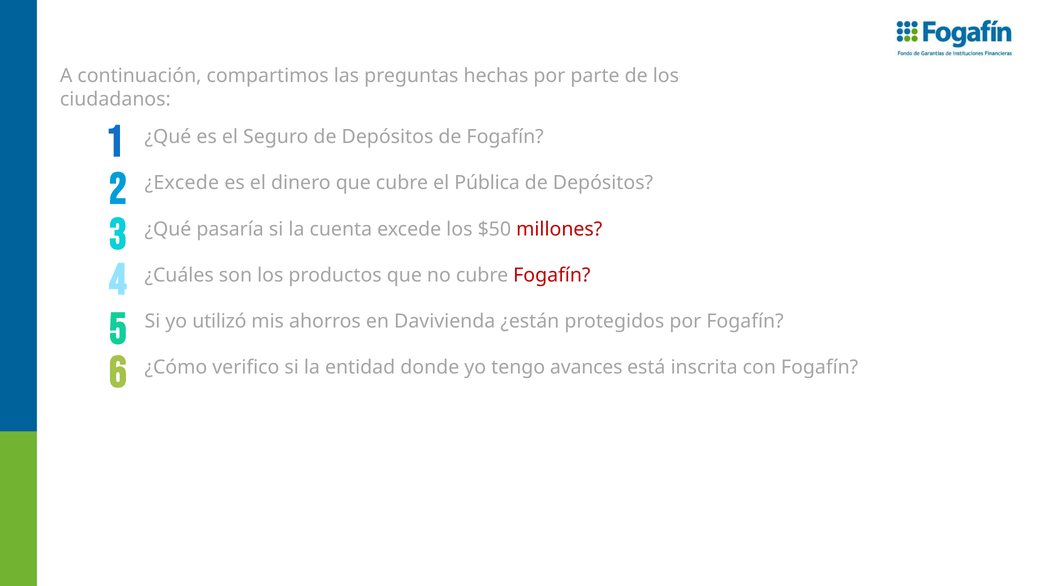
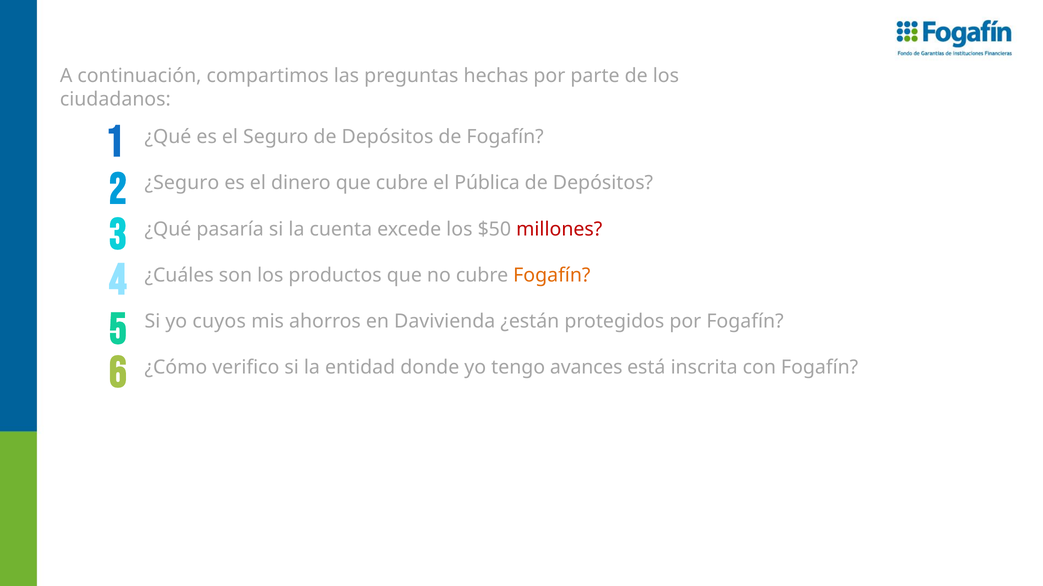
¿Excede: ¿Excede -> ¿Seguro (182, 183)
Fogafín colour: red -> orange (552, 275)
utilizó: utilizó -> cuyos (219, 321)
